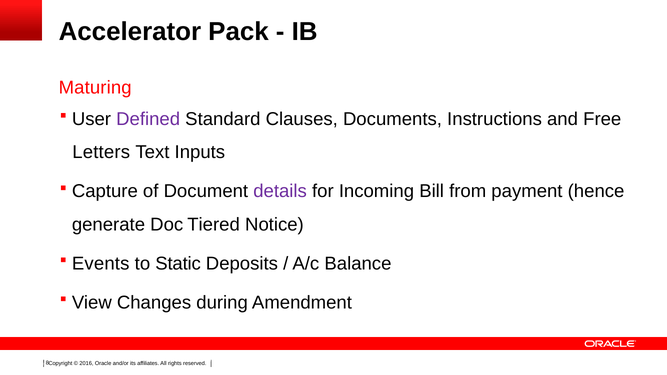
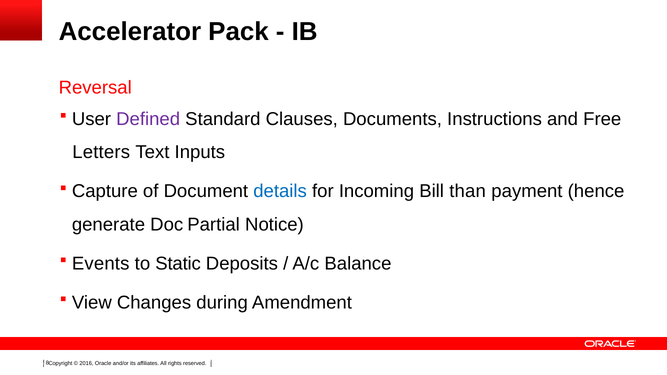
Maturing: Maturing -> Reversal (95, 87)
details colour: purple -> blue (280, 191)
from: from -> than (468, 191)
Tiered: Tiered -> Partial (214, 225)
